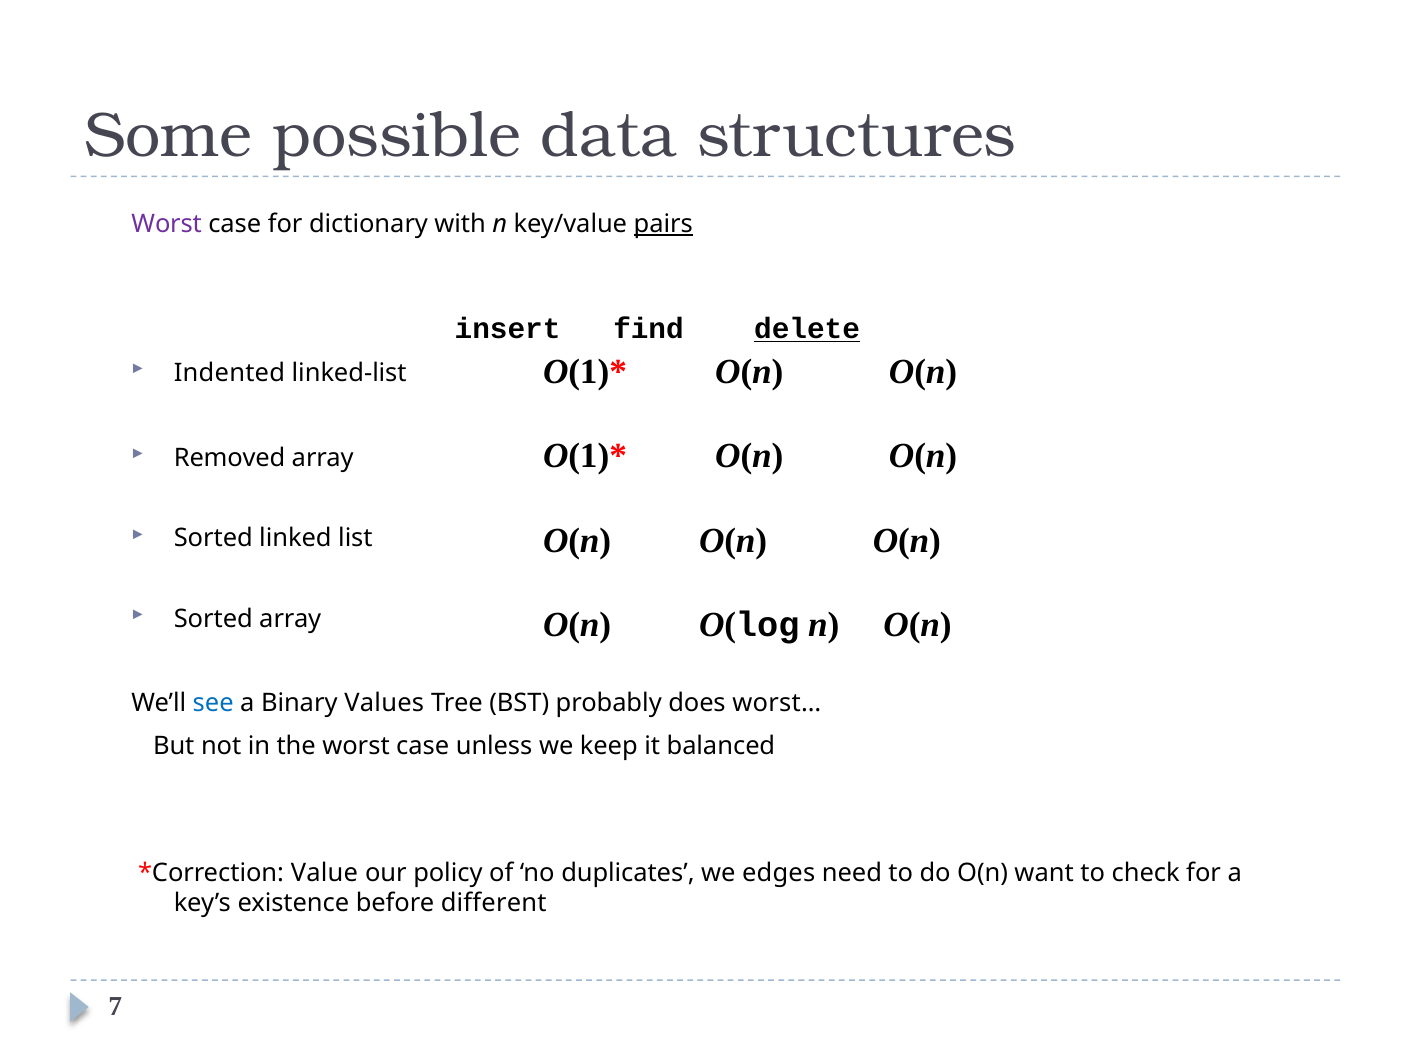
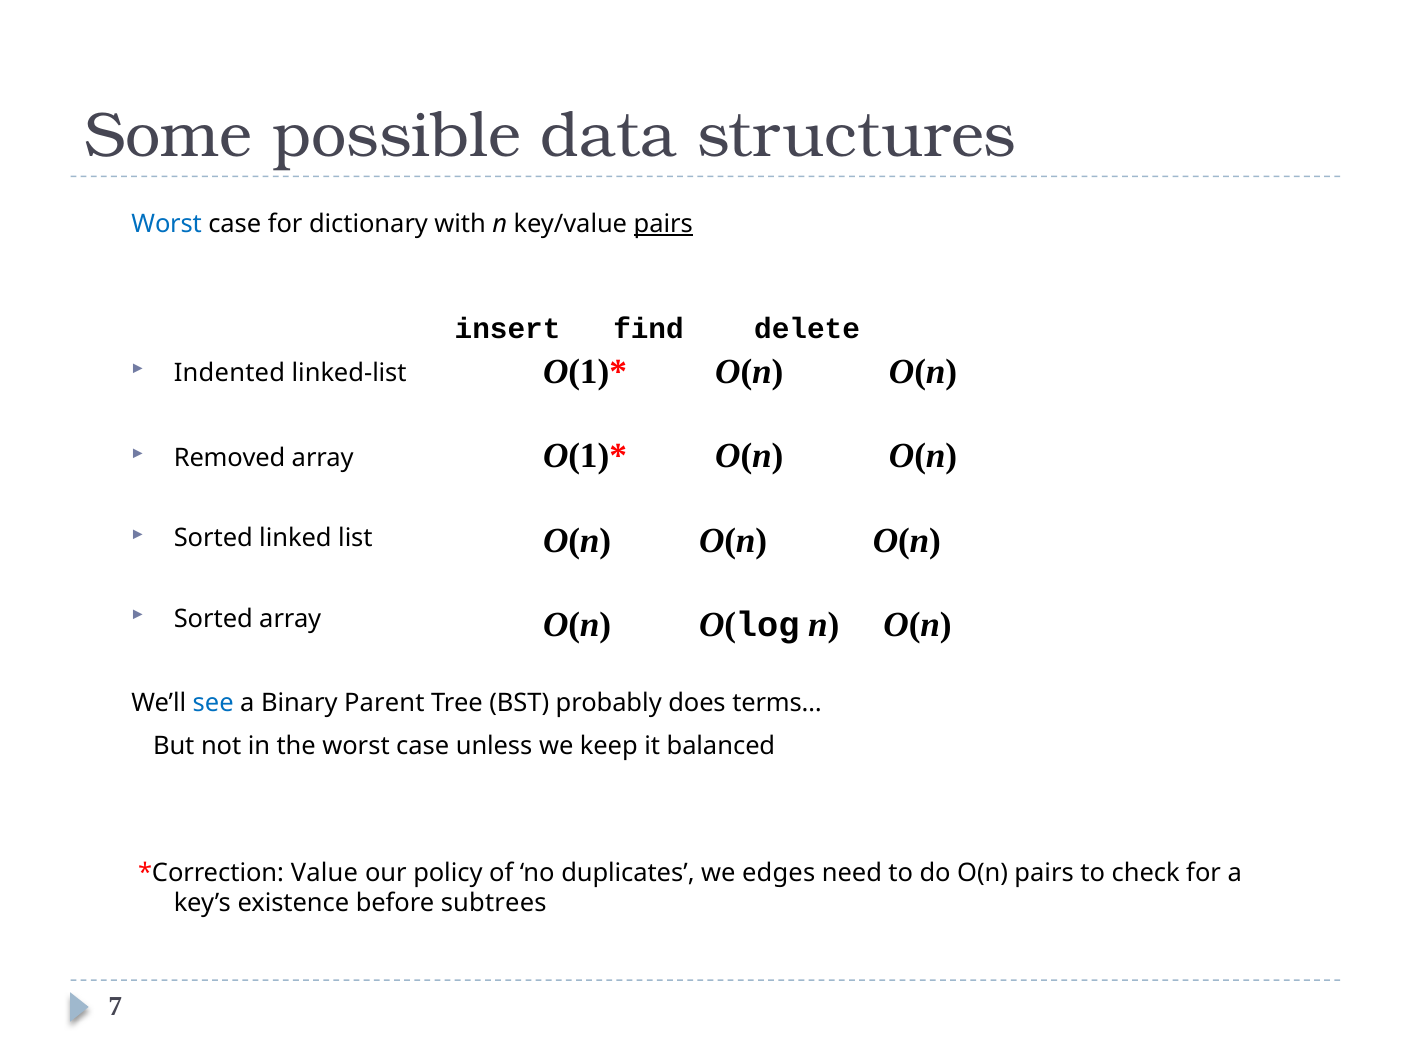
Worst colour: purple -> blue (167, 224)
delete underline: present -> none (807, 329)
Values: Values -> Parent (384, 704)
worst…: worst… -> terms… (777, 704)
O(n want: want -> pairs (1044, 873)
different: different -> subtrees (494, 904)
